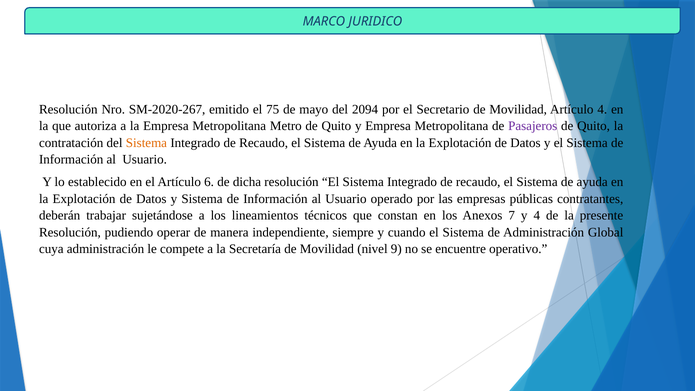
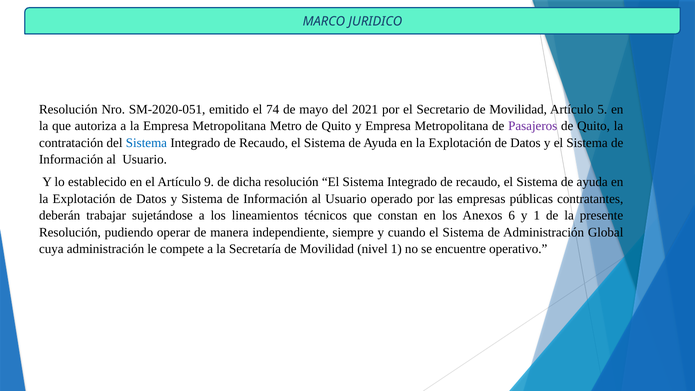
SM-2020-267: SM-2020-267 -> SM-2020-051 (167, 109)
75: 75 -> 74 (273, 109)
2094: 2094 -> 2021 (365, 109)
Artículo 4: 4 -> 5 (602, 109)
Sistema colour: orange -> blue (146, 143)
6: 6 -> 9 (209, 182)
7: 7 -> 6 (512, 215)
y 4: 4 -> 1 (537, 215)
nivel 9: 9 -> 1 (396, 249)
